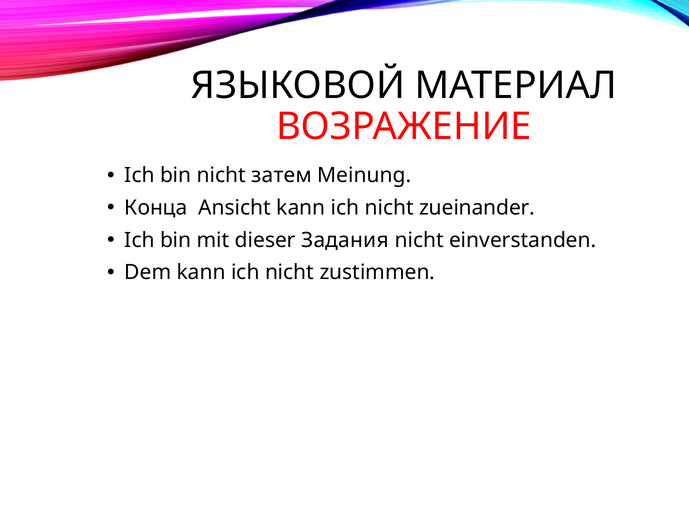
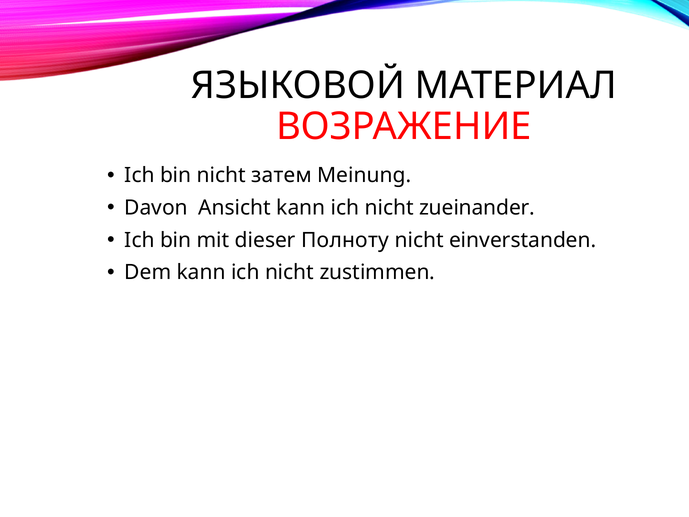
Конца: Конца -> Davon (156, 208)
Задания: Задания -> Полноту (345, 240)
